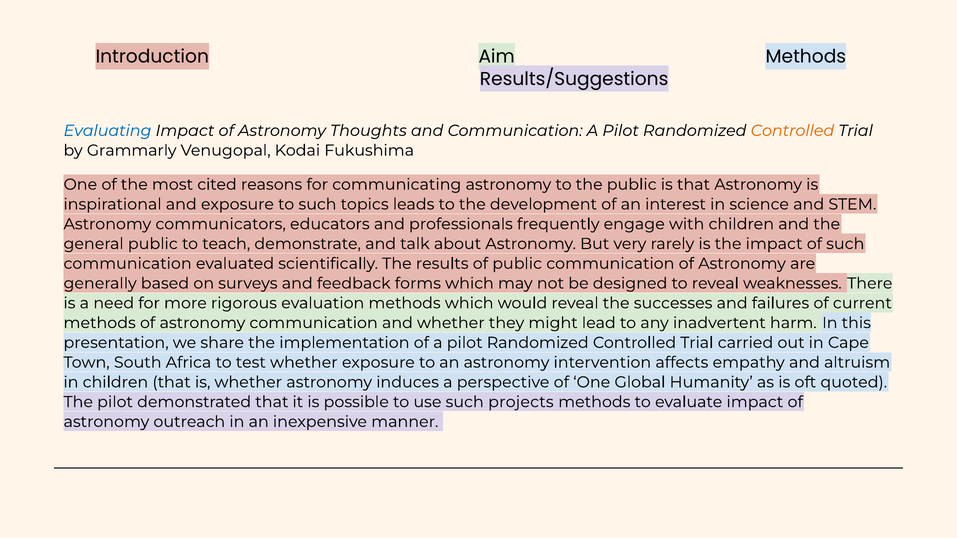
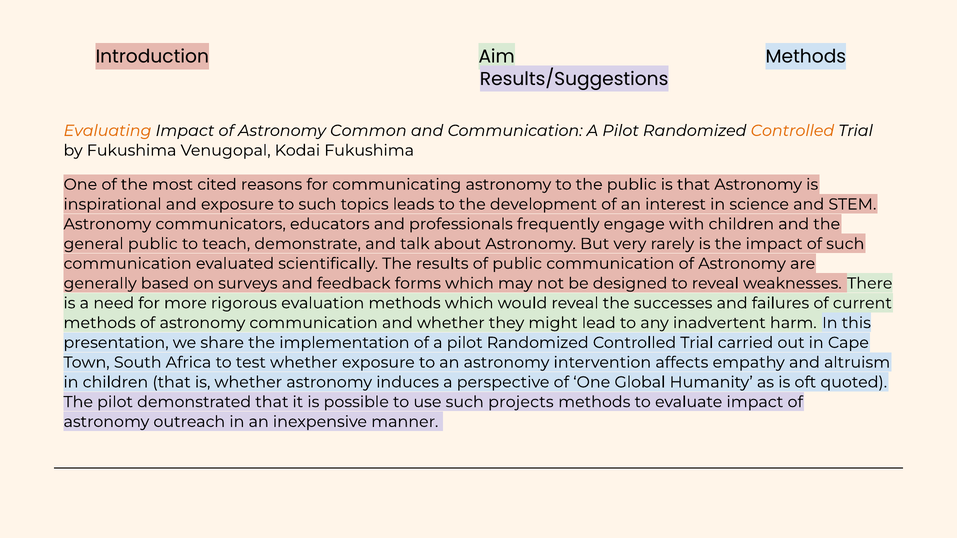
Evaluating colour: blue -> orange (107, 131)
Thoughts: Thoughts -> Common (368, 131)
by Grammarly: Grammarly -> Fukushima (132, 150)
